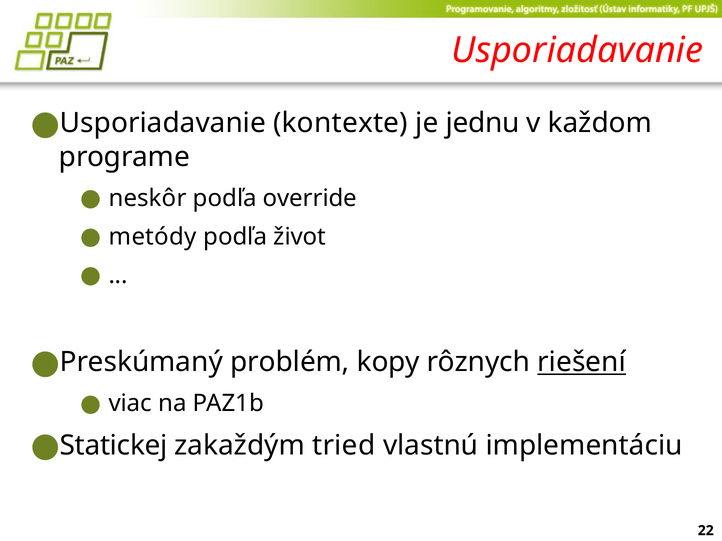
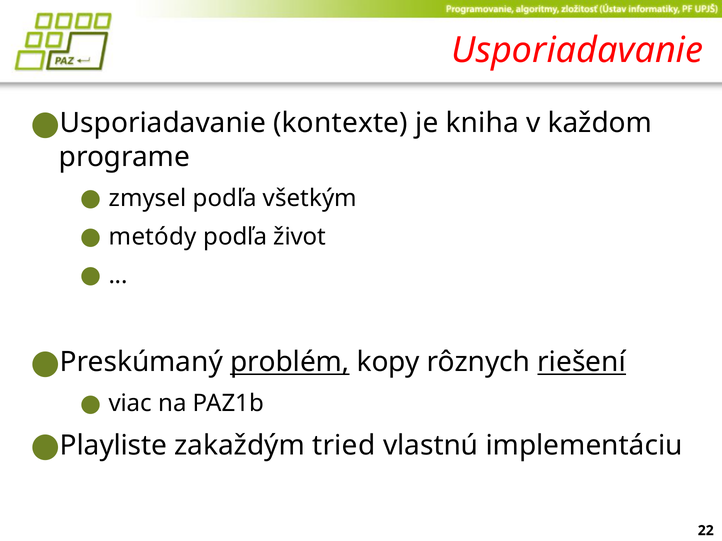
jednu: jednu -> kniha (482, 123)
neskôr: neskôr -> zmysel (148, 198)
override: override -> všetkým (310, 198)
problém underline: none -> present (290, 362)
Statickej: Statickej -> Playliste (114, 446)
